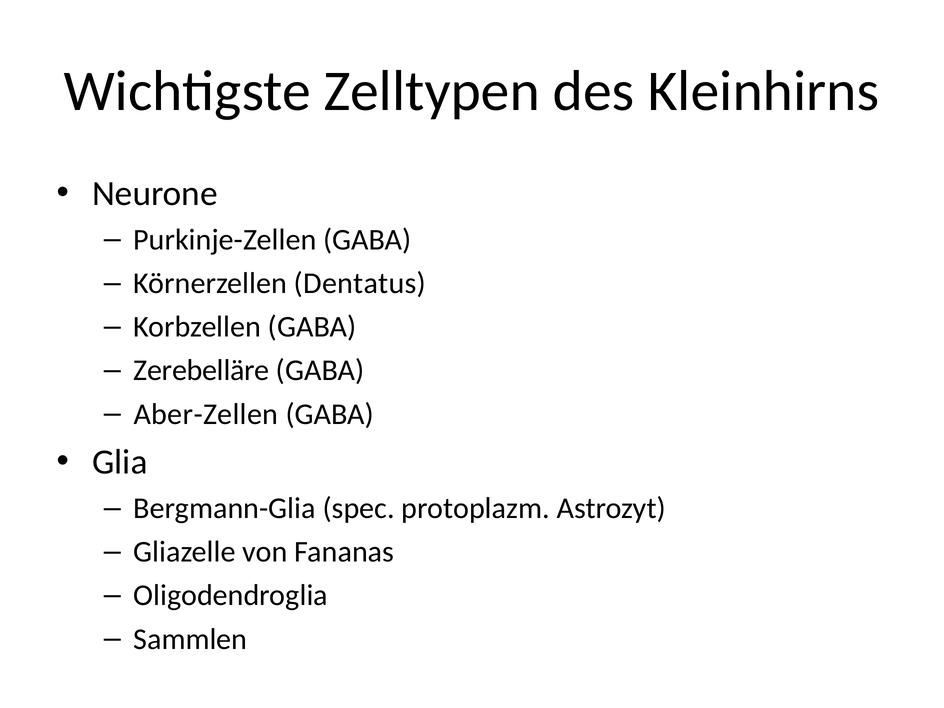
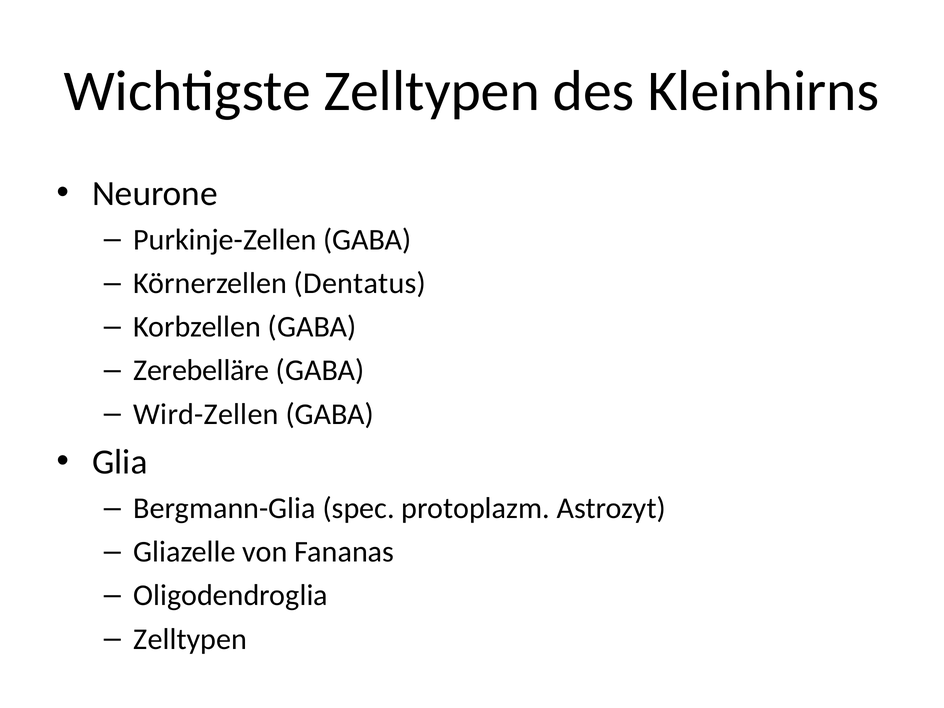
Aber-Zellen: Aber-Zellen -> Wird-Zellen (206, 414)
Sammlen: Sammlen -> Zelltypen (190, 639)
